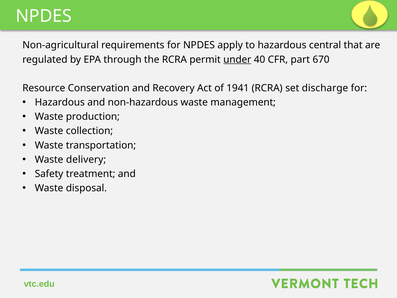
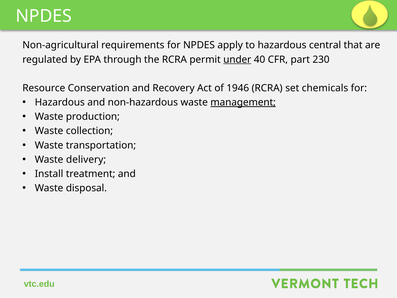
670: 670 -> 230 (321, 59)
1941: 1941 -> 1946 (238, 88)
discharge: discharge -> chemicals (325, 88)
management underline: none -> present (243, 102)
Safety: Safety -> Install (49, 174)
